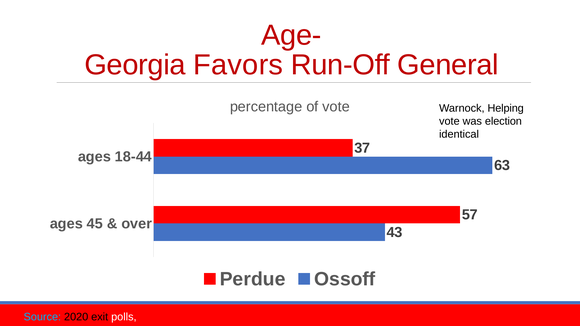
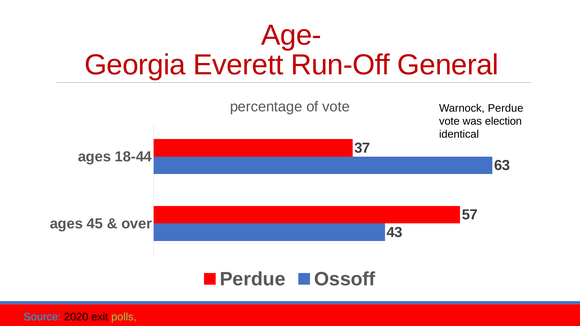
Favors: Favors -> Everett (238, 65)
Warnock Helping: Helping -> Perdue (506, 108)
polls colour: white -> light green (124, 317)
